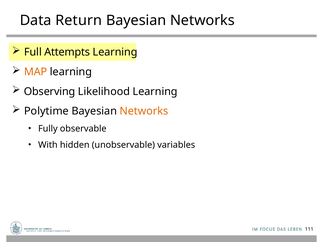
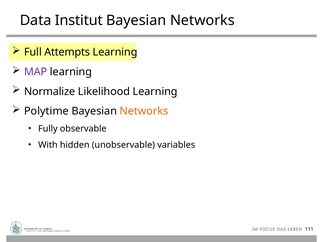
Return: Return -> Institut (79, 20)
MAP colour: orange -> purple (36, 72)
Observing: Observing -> Normalize (50, 92)
